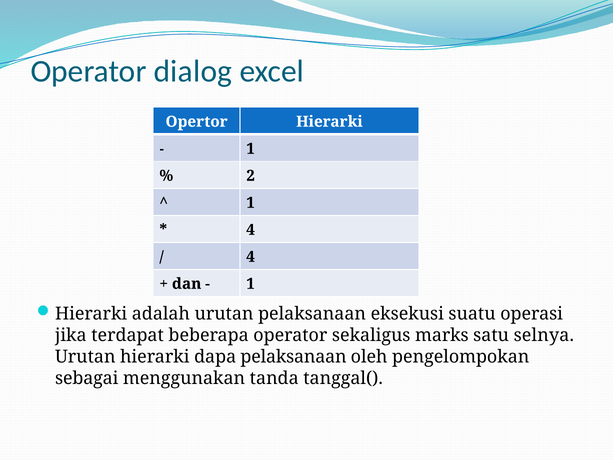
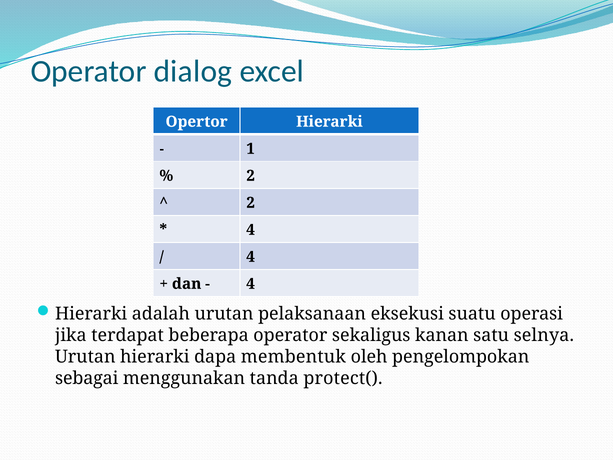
1: 1 -> 2 (251, 203)
1: 1 -> 4 (251, 284)
marks: marks -> kanan (442, 335)
dapa pelaksanaan: pelaksanaan -> membentuk (293, 357)
tanggal(: tanggal( -> protect( (343, 378)
